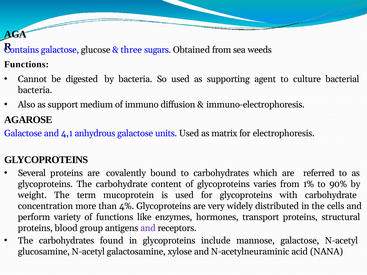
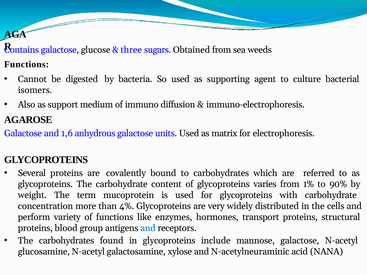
bacteria: bacteria -> isomers (35, 90)
4,1: 4,1 -> 1,6 (67, 134)
and colour: purple -> blue (148, 228)
